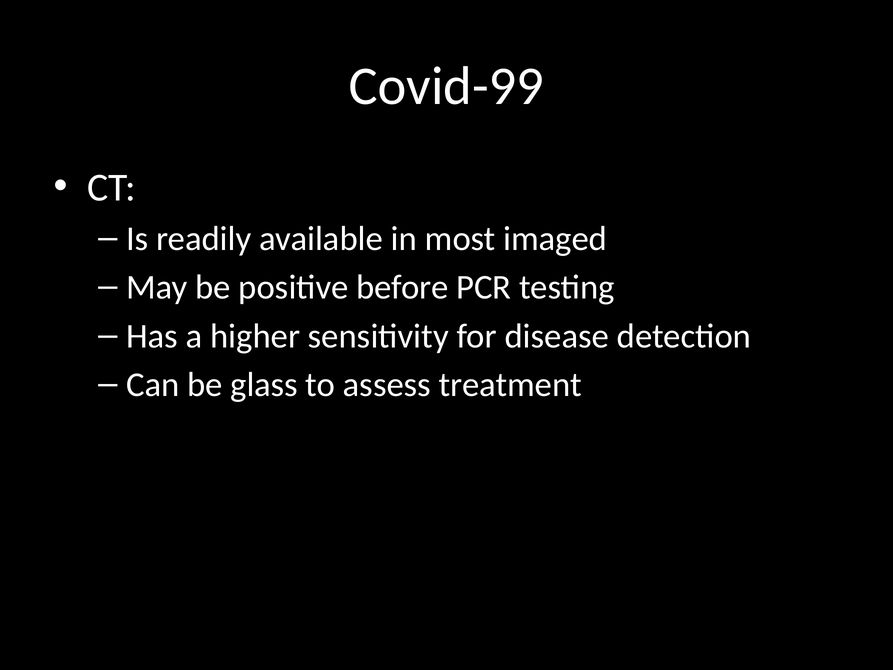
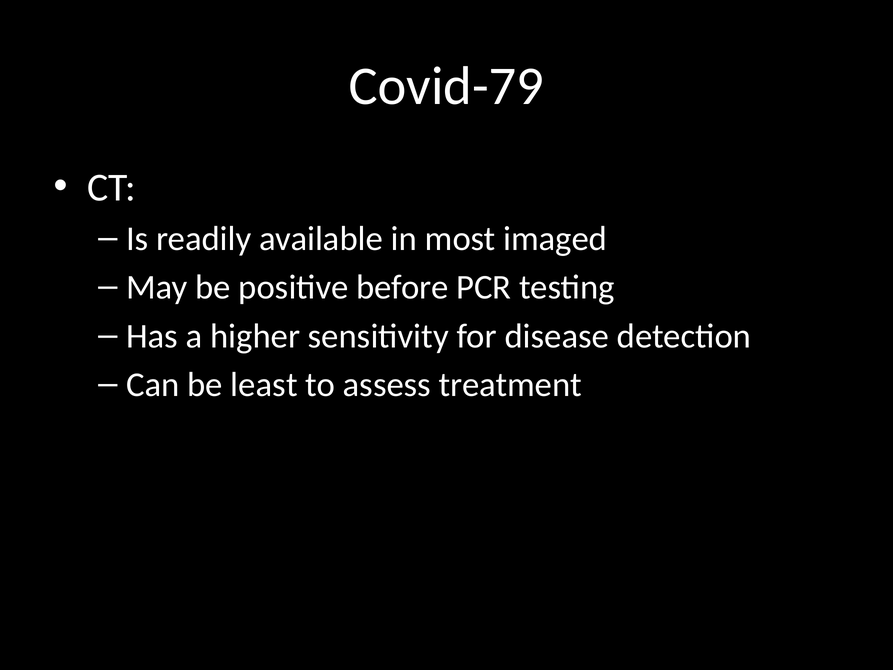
Covid-99: Covid-99 -> Covid-79 (446, 86)
glass: glass -> least (264, 385)
